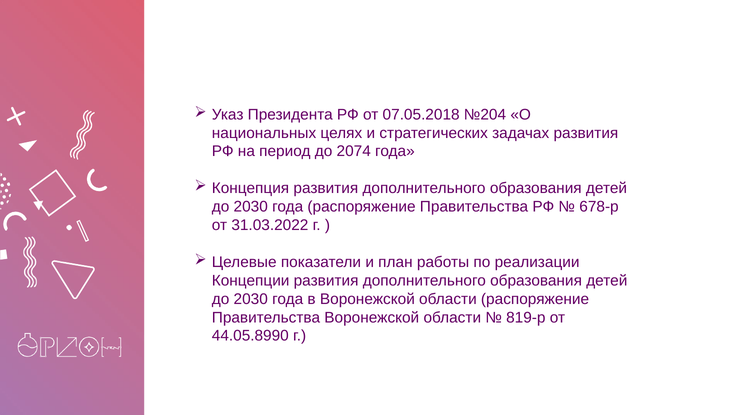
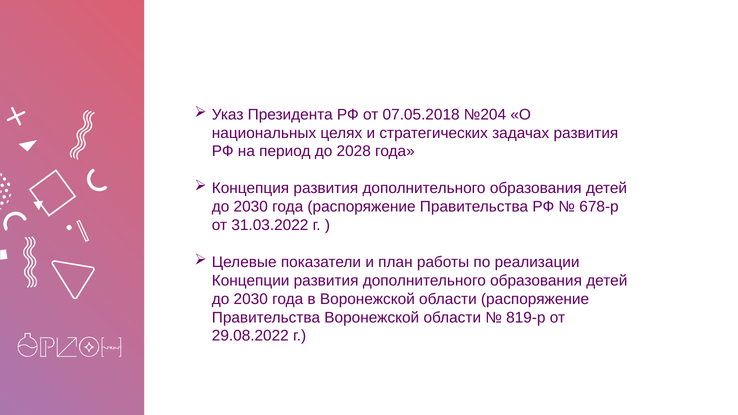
2074: 2074 -> 2028 (354, 151)
44.05.8990: 44.05.8990 -> 29.08.2022 (250, 336)
